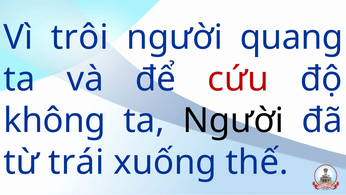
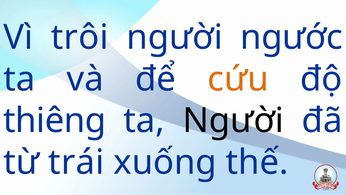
quang: quang -> ngước (291, 37)
cứu colour: red -> orange (238, 79)
không: không -> thiêng (55, 120)
